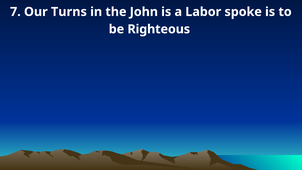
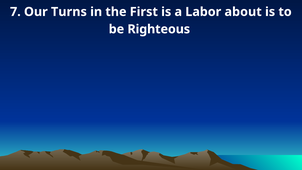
John: John -> First (144, 12)
spoke: spoke -> about (243, 12)
